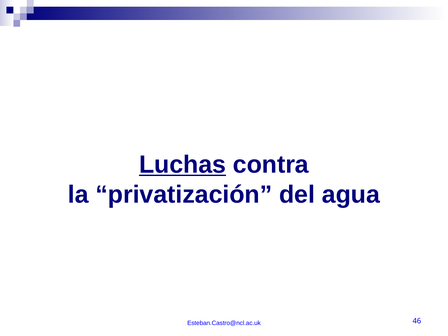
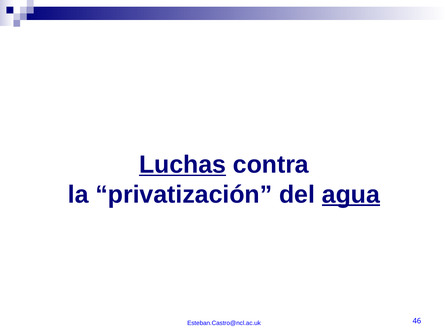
agua underline: none -> present (351, 194)
